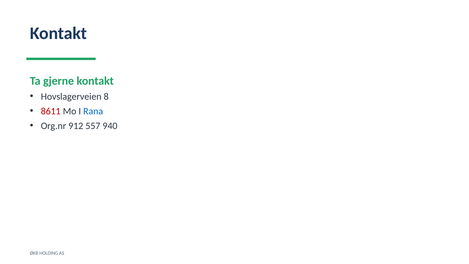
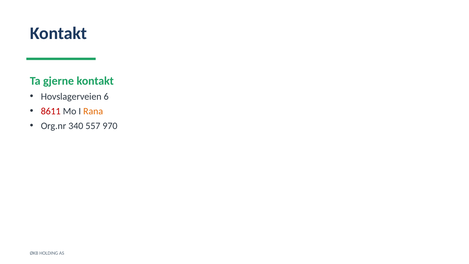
8: 8 -> 6 (106, 96)
Rana colour: blue -> orange (93, 111)
912: 912 -> 340 (76, 126)
940: 940 -> 970 (110, 126)
